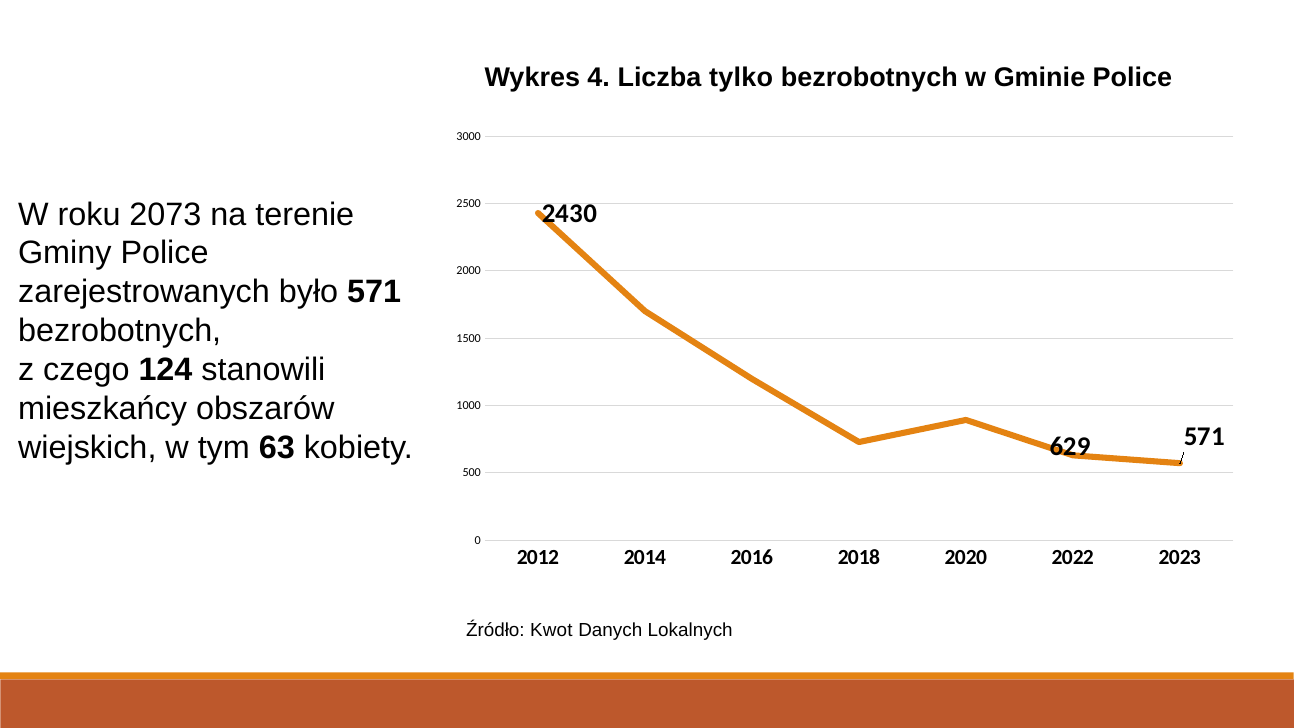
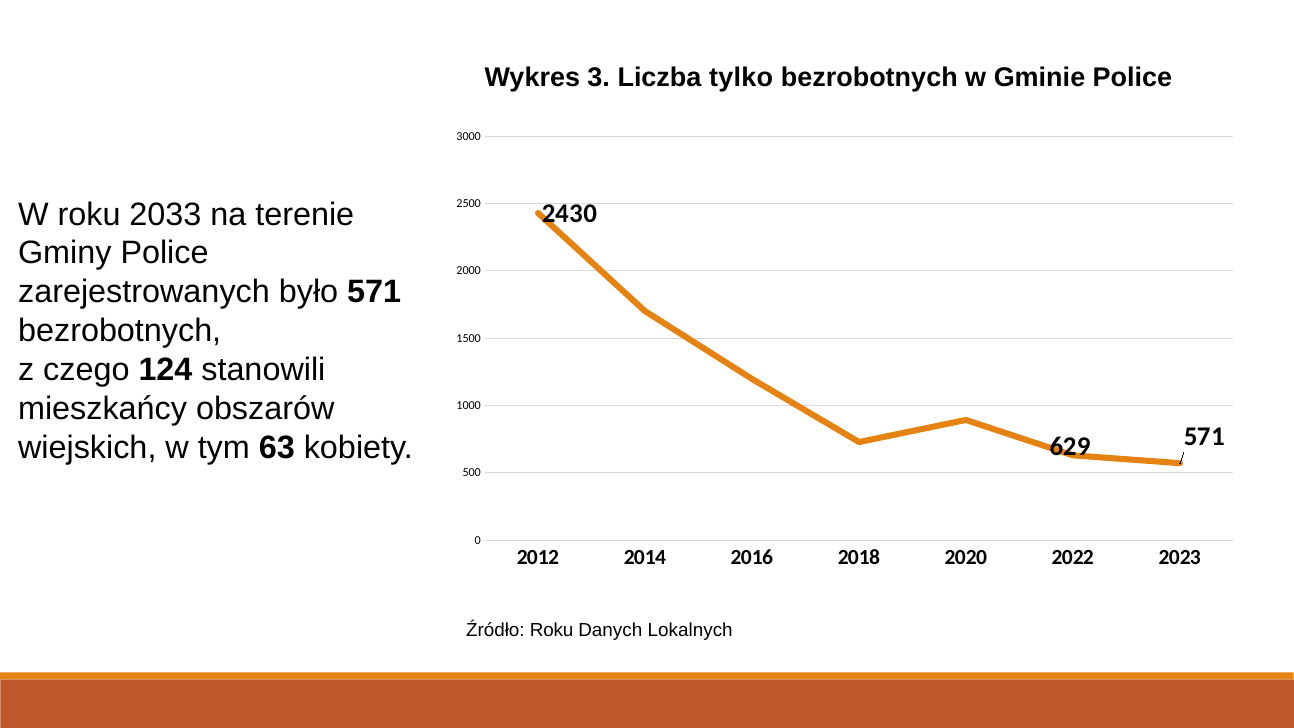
4: 4 -> 3 (599, 78)
2073: 2073 -> 2033 (165, 214)
Źródło Kwot: Kwot -> Roku (552, 631)
